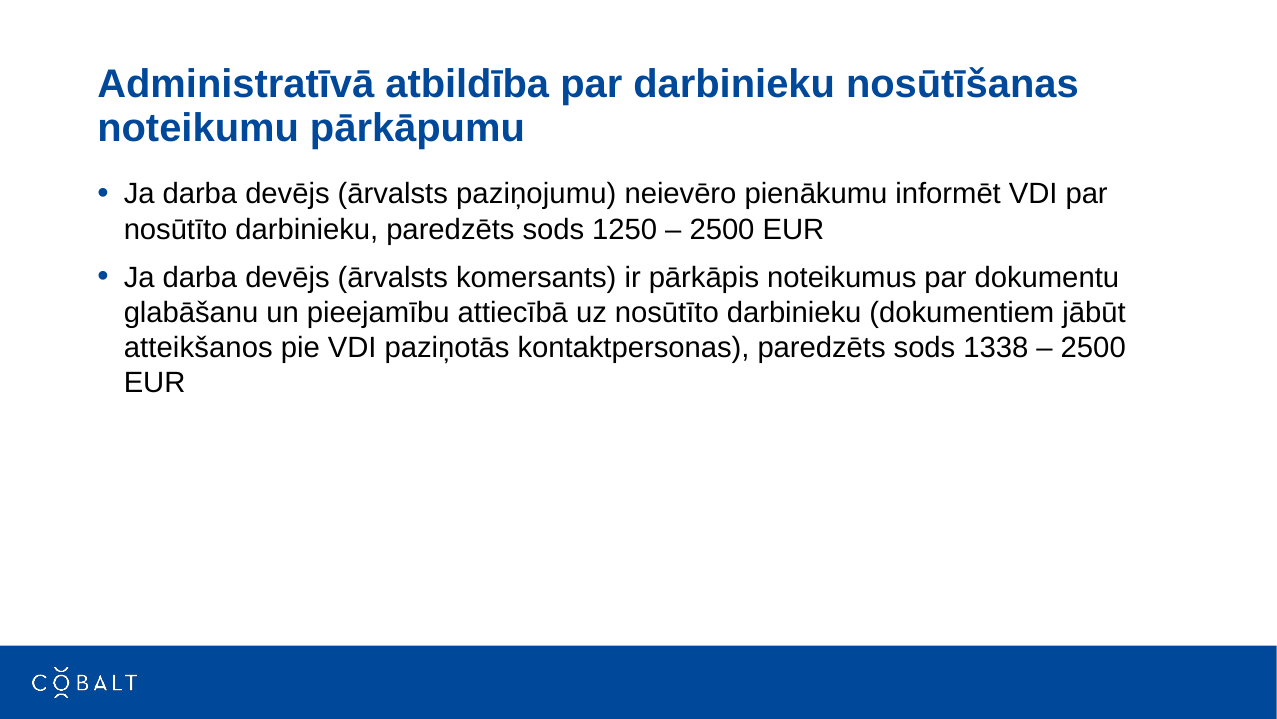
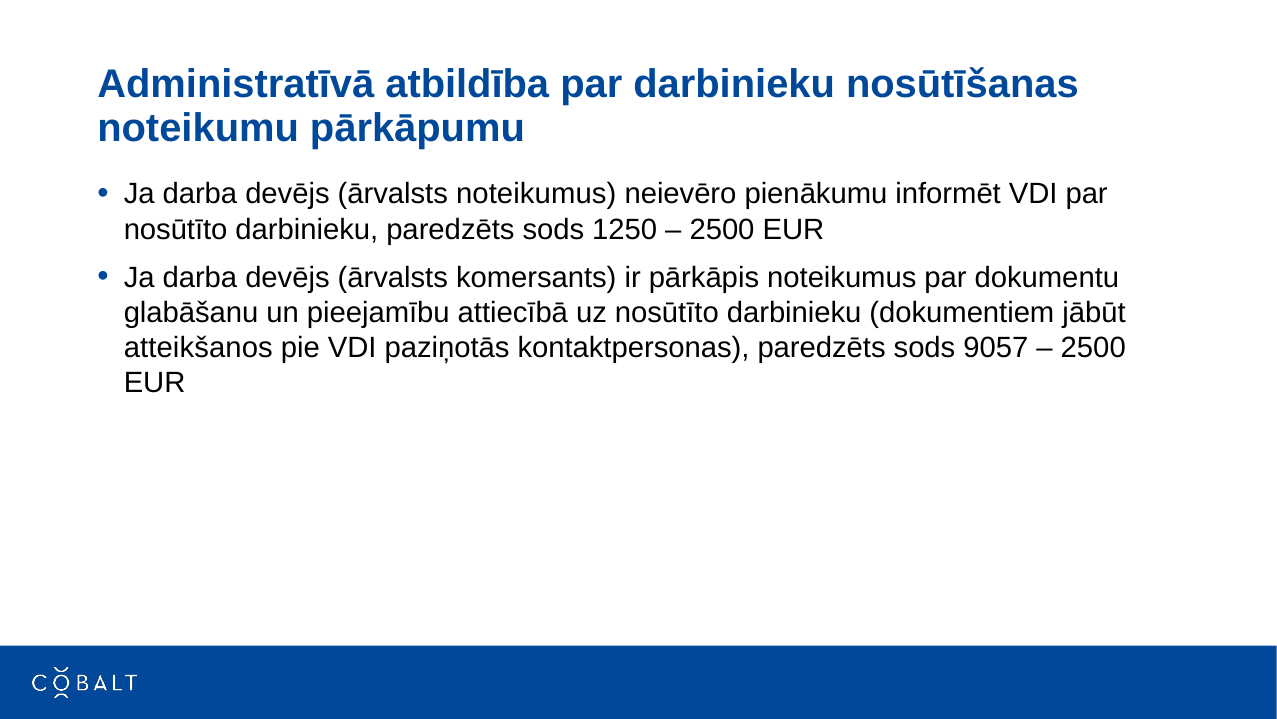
ārvalsts paziņojumu: paziņojumu -> noteikumus (536, 194)
1338: 1338 -> 9057 (996, 348)
